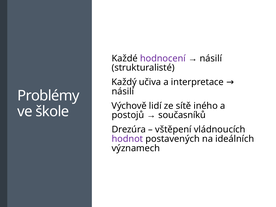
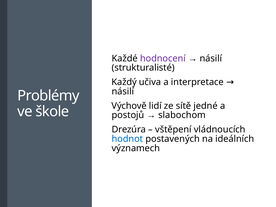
iného: iného -> jedné (206, 106)
současníků: současníků -> slabochom (182, 115)
hodnot colour: purple -> blue (127, 139)
